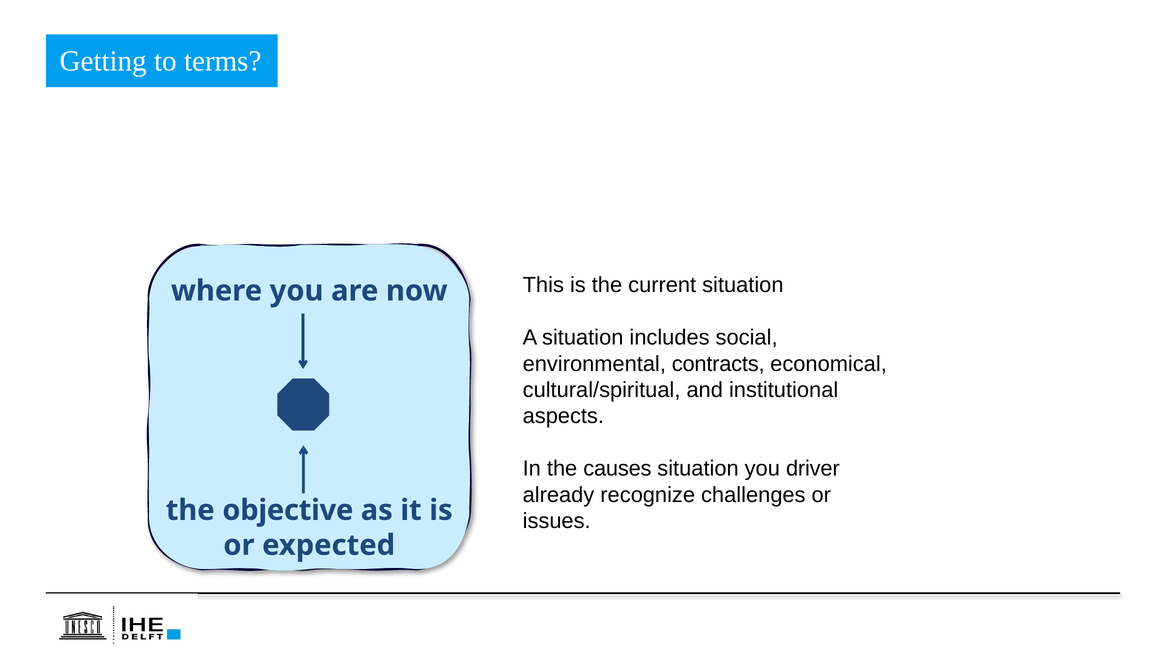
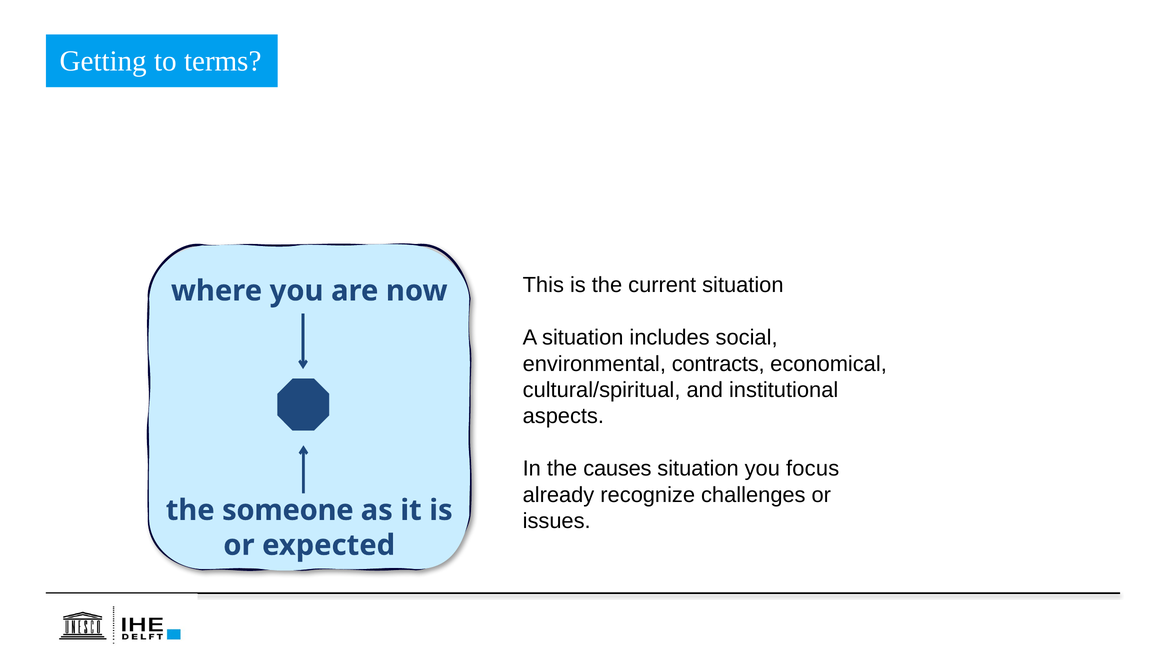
driver: driver -> focus (813, 469)
objective: objective -> someone (288, 510)
